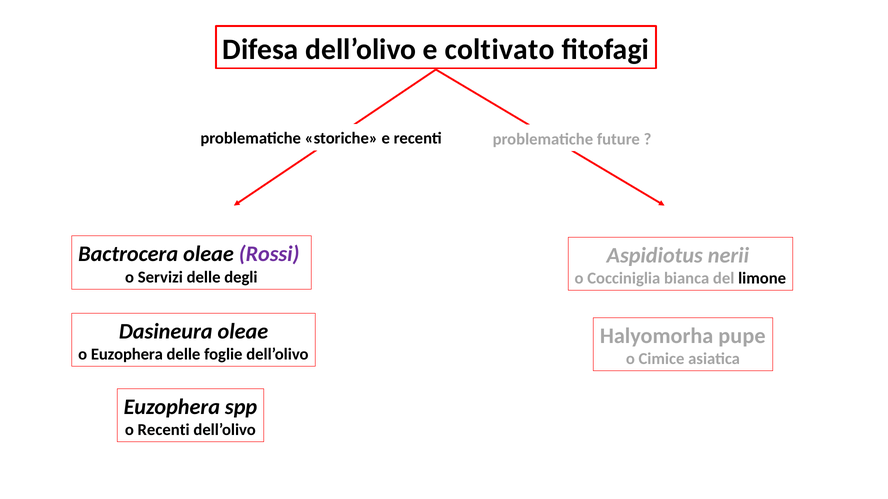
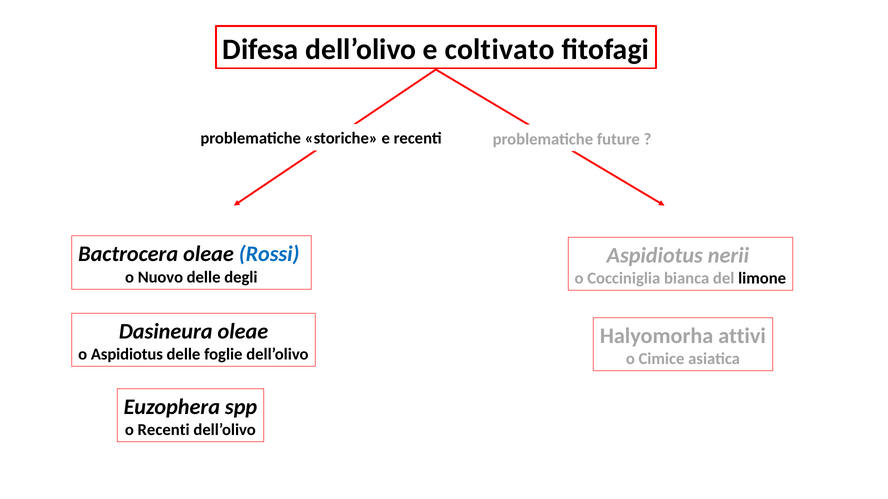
Rossi colour: purple -> blue (269, 254)
Servizi: Servizi -> Nuovo (160, 277)
pupe: pupe -> attivi (742, 336)
o Euzophera: Euzophera -> Aspidiotus (127, 355)
